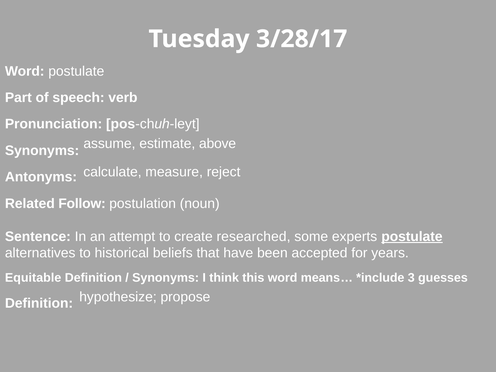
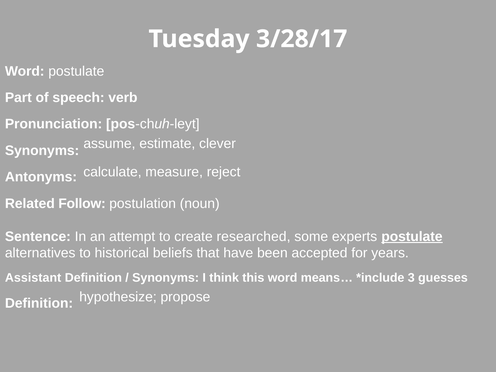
above: above -> clever (218, 144)
Equitable: Equitable -> Assistant (33, 278)
